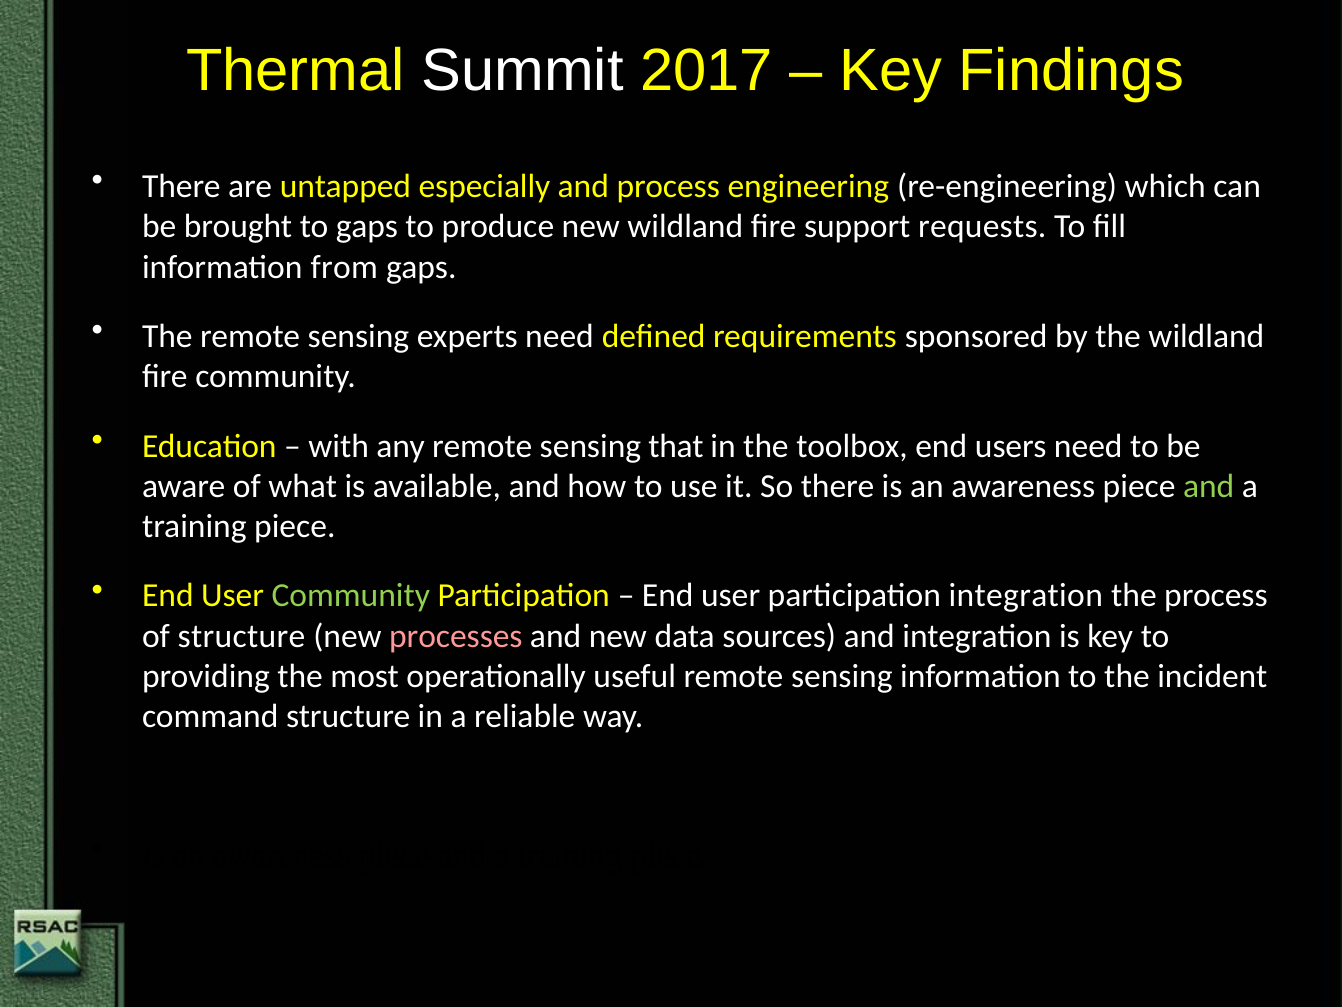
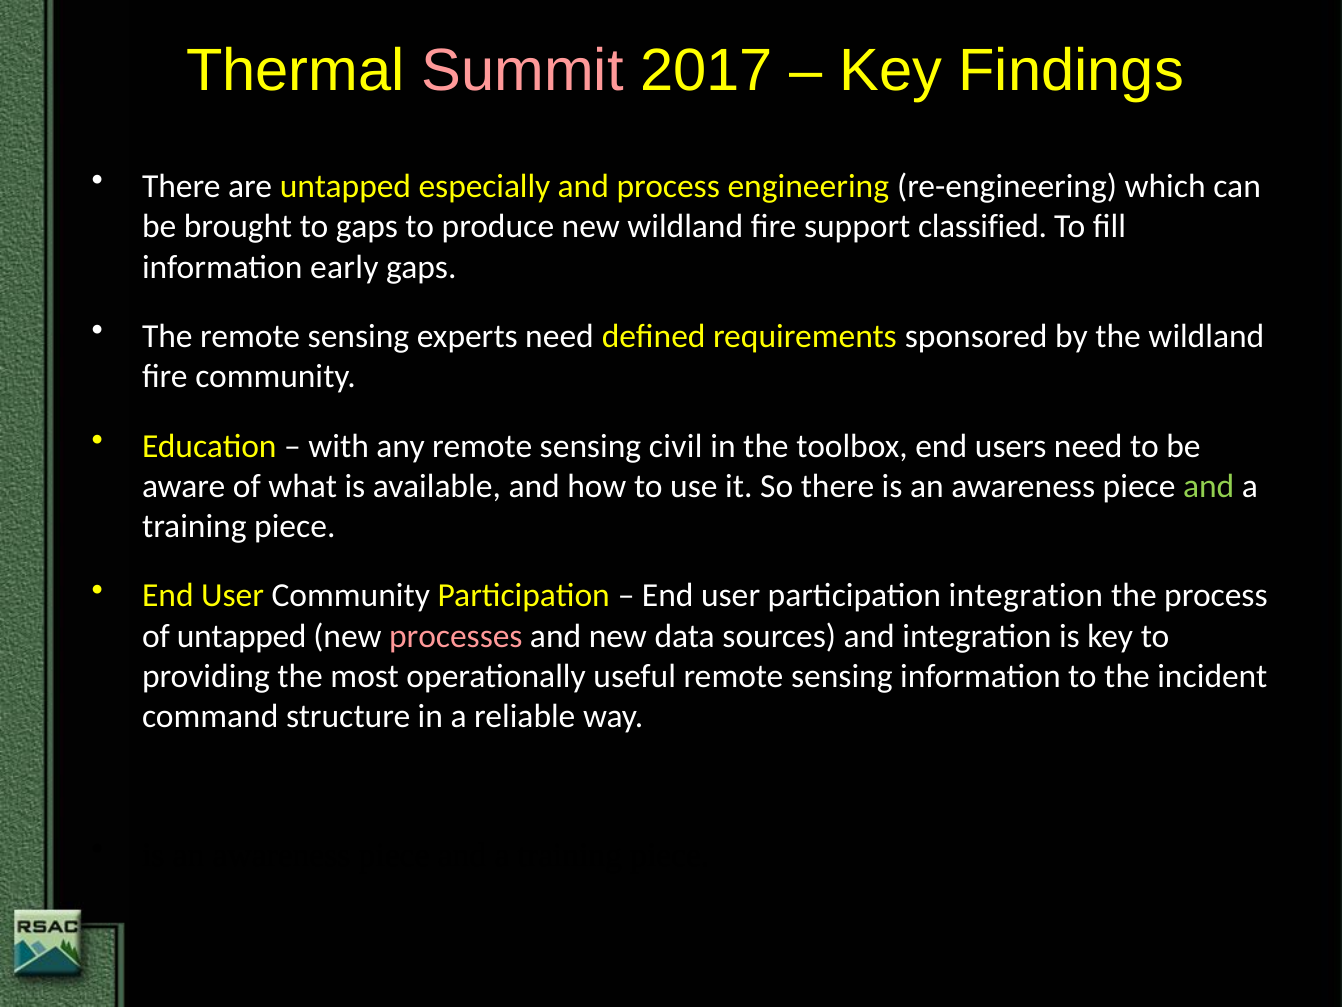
Summit colour: white -> pink (523, 71)
requests: requests -> classified (983, 227)
from: from -> early (344, 267)
that: that -> civil (676, 446)
Community colour: light green -> white (351, 596)
of structure: structure -> untapped (242, 636)
